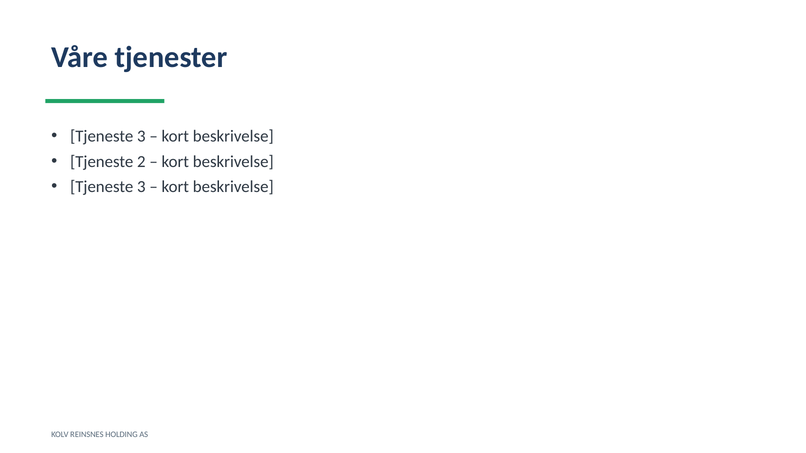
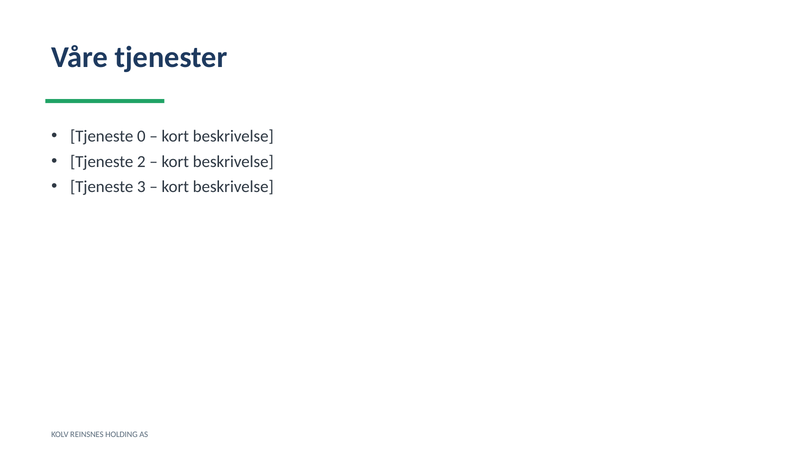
3: 3 -> 0 (141, 137)
